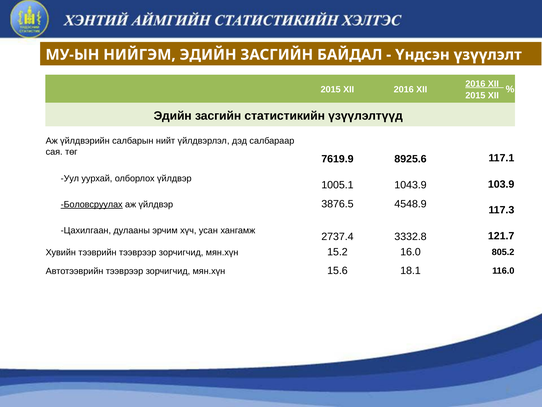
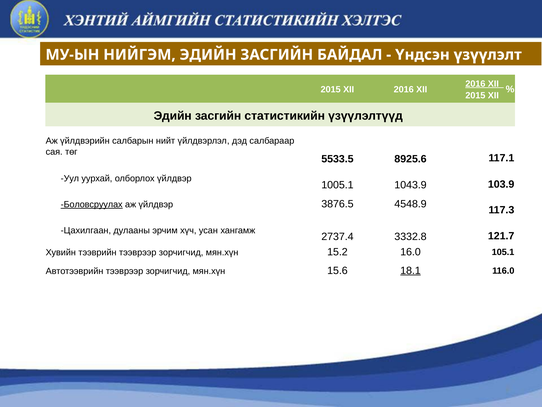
7619.9: 7619.9 -> 5533.5 (337, 159)
805.2: 805.2 -> 105.1 (503, 252)
18.1 underline: none -> present (411, 270)
